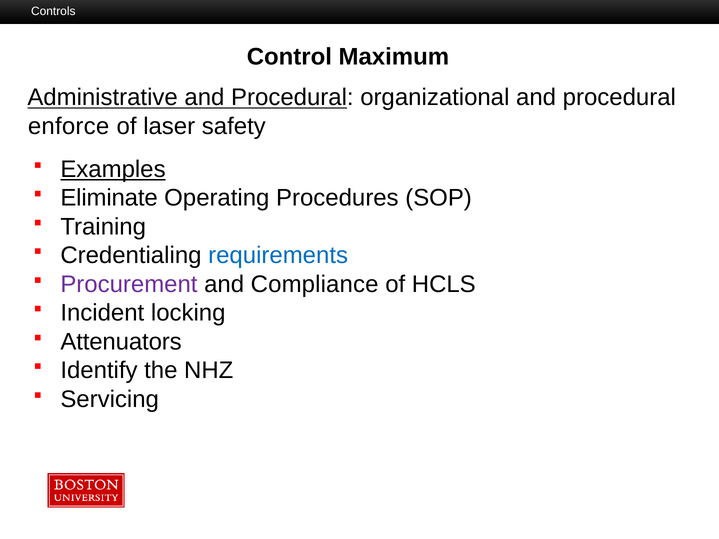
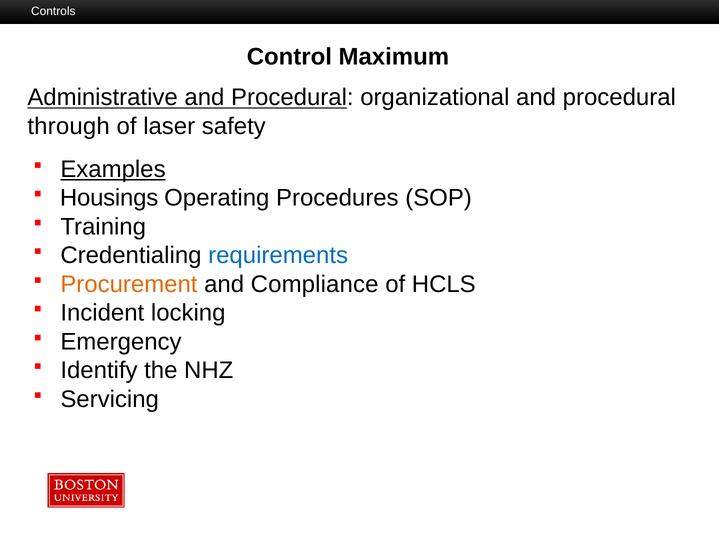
enforce: enforce -> through (69, 126)
Eliminate: Eliminate -> Housings (109, 198)
Procurement colour: purple -> orange (129, 284)
Attenuators: Attenuators -> Emergency (121, 342)
